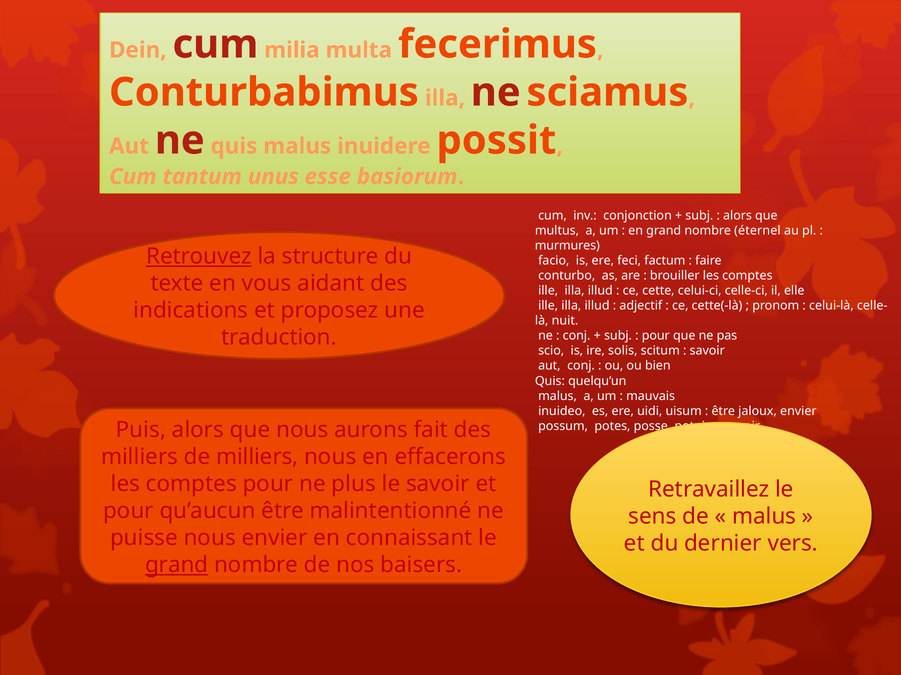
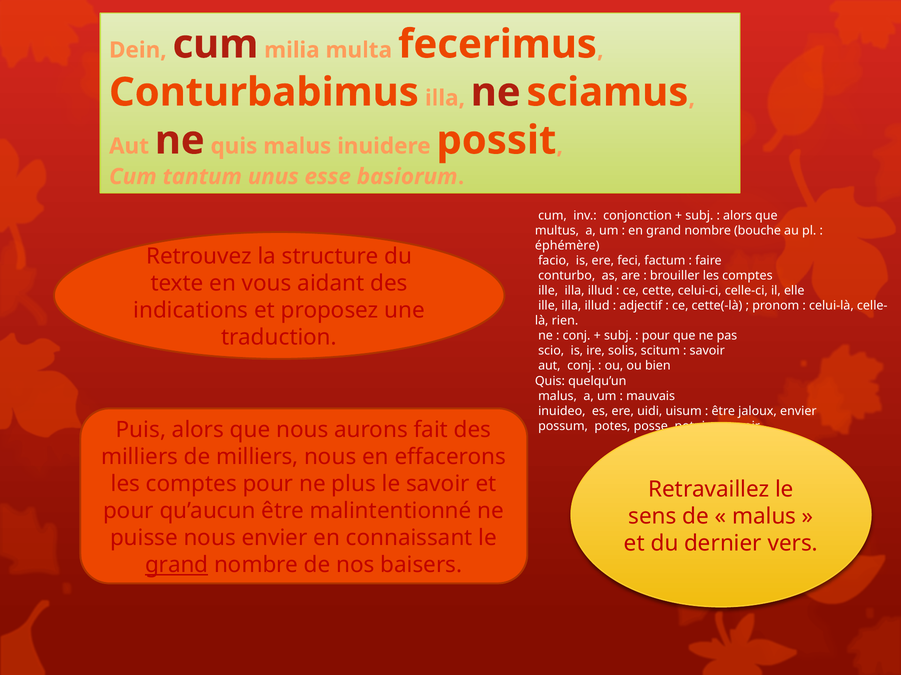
éternel: éternel -> bouche (758, 231)
murmures: murmures -> éphémère (567, 246)
Retrouvez underline: present -> none (199, 257)
nuit: nuit -> rien (565, 321)
